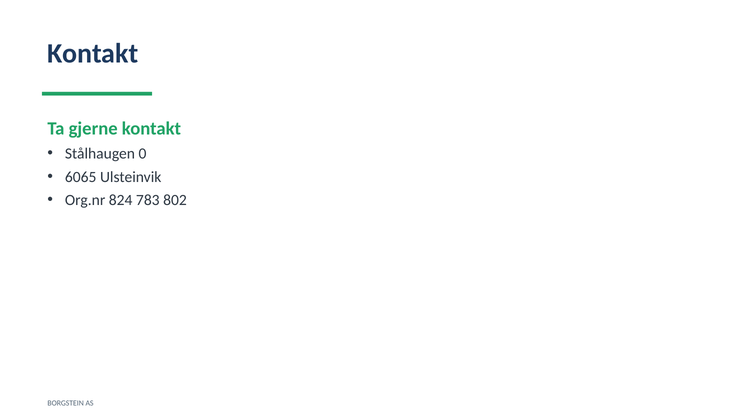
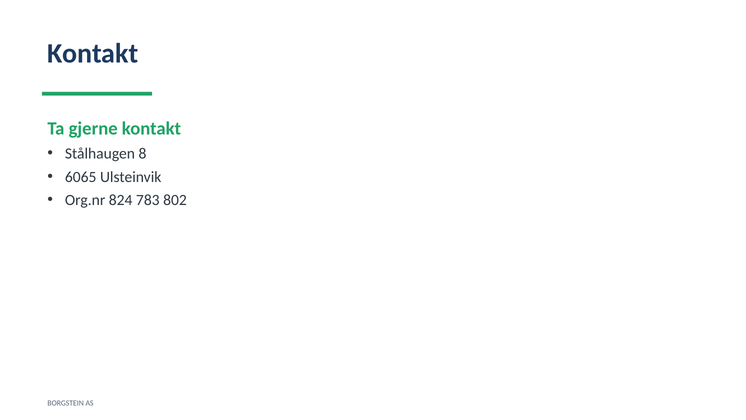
0: 0 -> 8 (142, 153)
